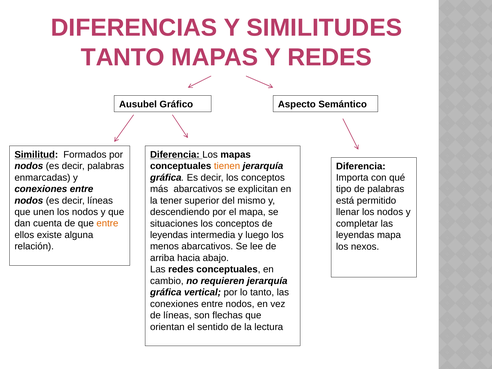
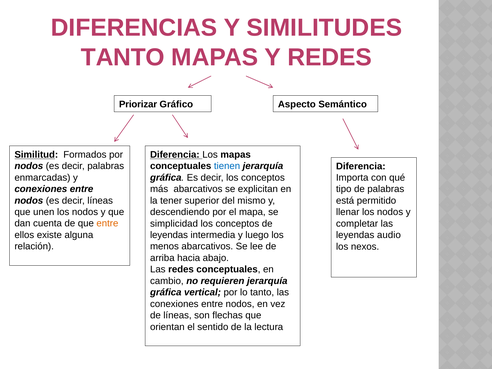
Ausubel: Ausubel -> Priorizar (138, 104)
tienen colour: orange -> blue (227, 166)
situaciones: situaciones -> simplicidad (174, 224)
leyendas mapa: mapa -> audio (389, 235)
